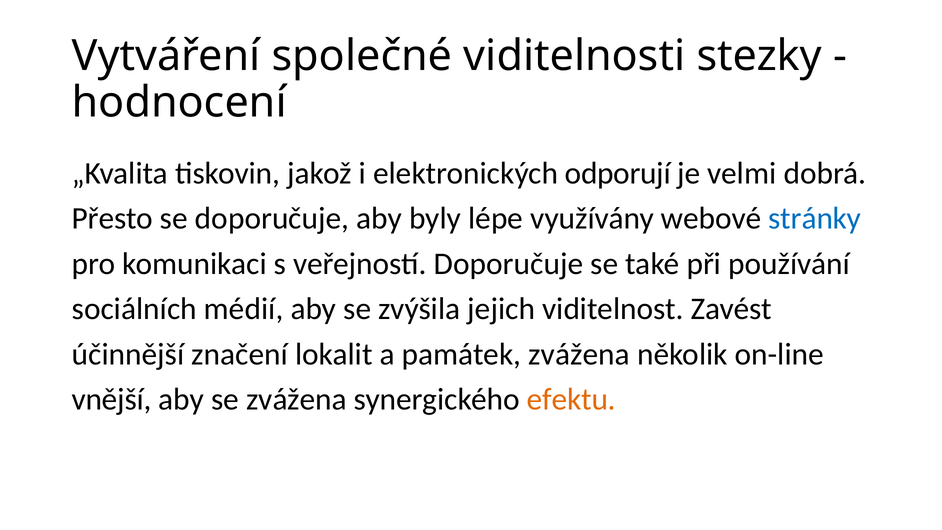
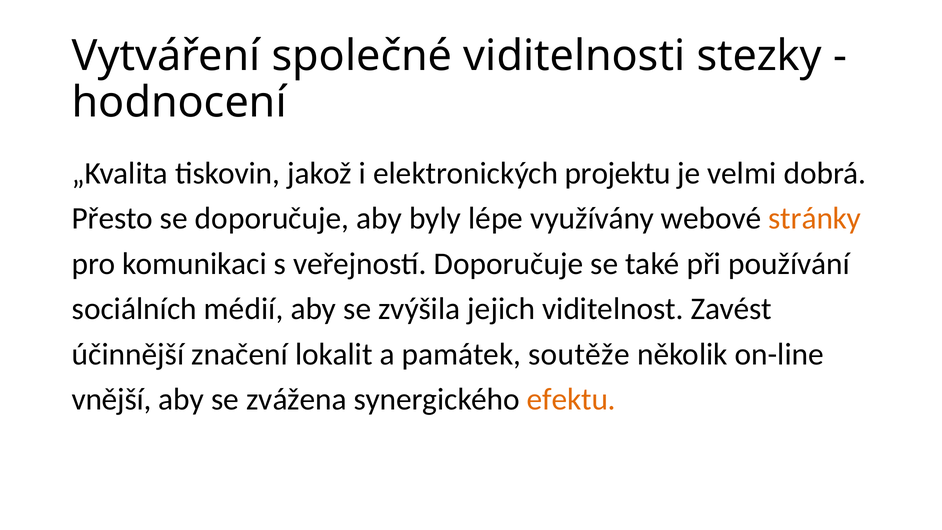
odporují: odporují -> projektu (618, 173)
stránky colour: blue -> orange (815, 218)
památek zvážena: zvážena -> soutěže (579, 354)
